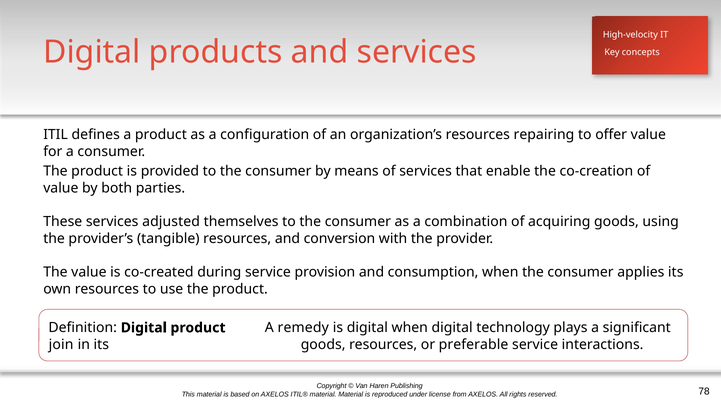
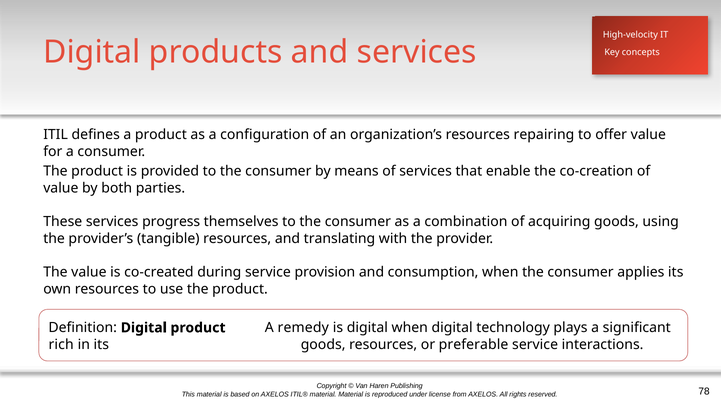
adjusted: adjusted -> progress (171, 221)
conversion: conversion -> translating (339, 238)
join: join -> rich (61, 344)
